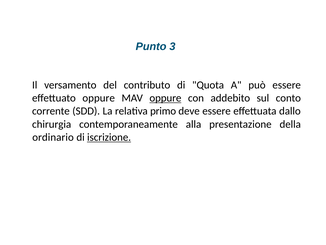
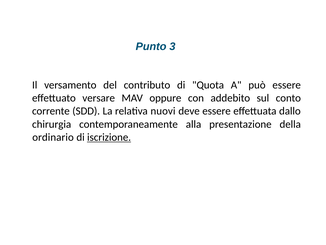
effettuato oppure: oppure -> versare (99, 98)
oppure underline: present -> none (165, 98)
primo: primo -> nuovi (163, 111)
